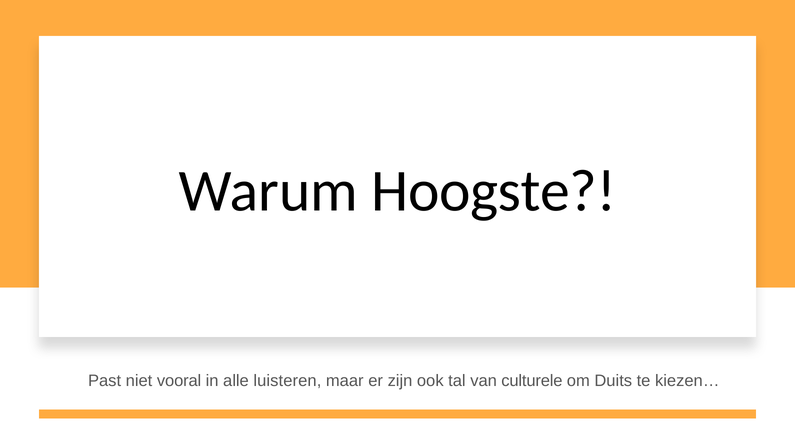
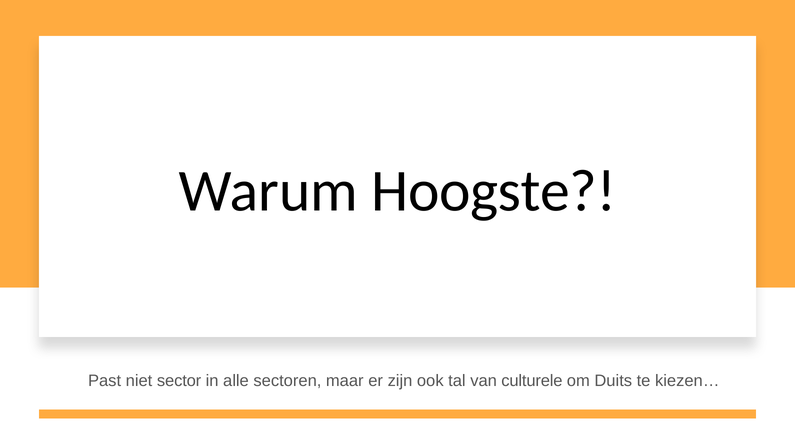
vooral: vooral -> sector (179, 381)
luisteren: luisteren -> sectoren (287, 381)
